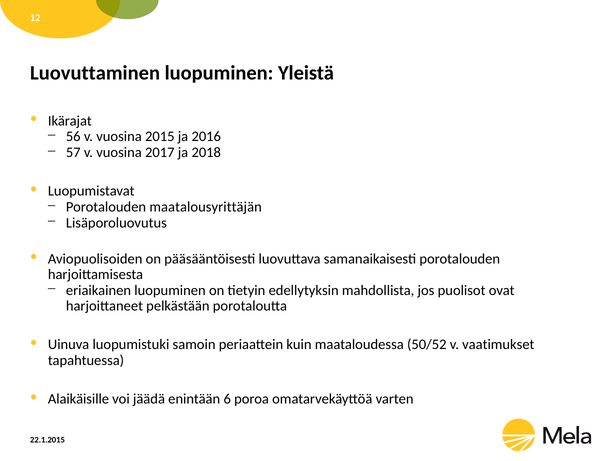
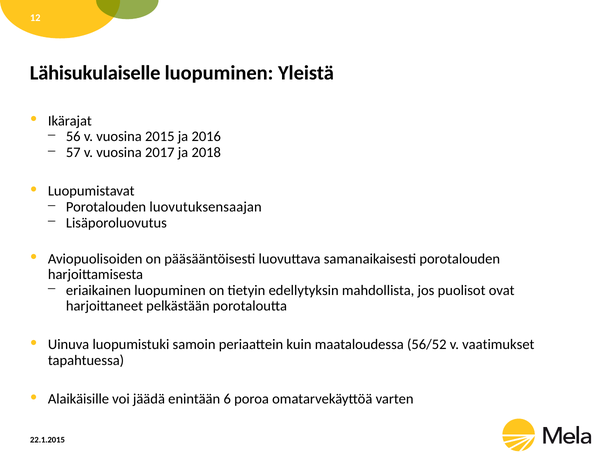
Luovuttaminen: Luovuttaminen -> Lähisukulaiselle (95, 73)
maatalousyrittäjän: maatalousyrittäjän -> luovutuksensaajan (206, 207)
50/52: 50/52 -> 56/52 (427, 345)
